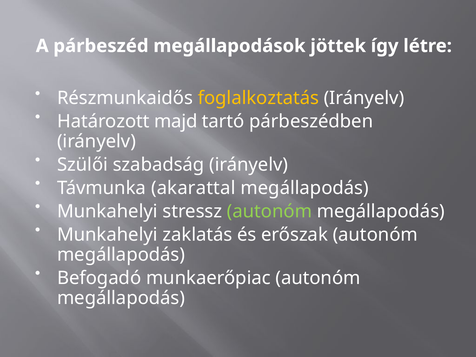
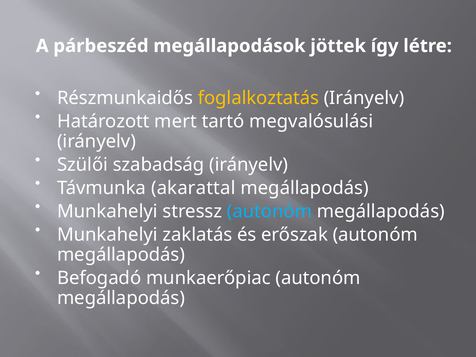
majd: majd -> mert (176, 121)
párbeszédben: párbeszédben -> megvalósulási (311, 121)
autonóm colour: light green -> light blue (269, 211)
